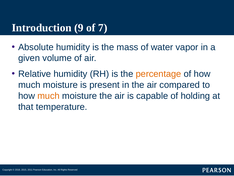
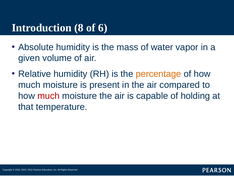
9: 9 -> 8 (79, 28)
7: 7 -> 6 (103, 28)
much colour: orange -> red (49, 96)
